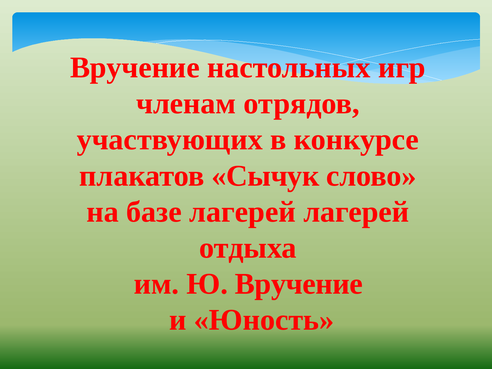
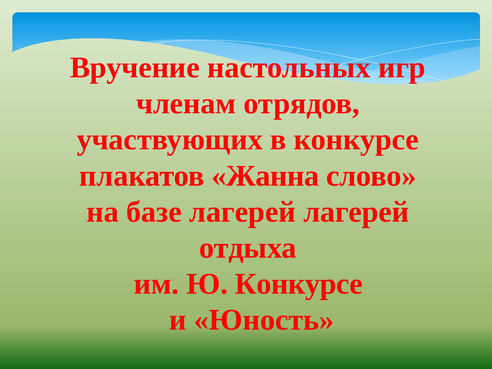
Сычук: Сычук -> Жанна (265, 176)
Ю Вручение: Вручение -> Конкурсе (299, 284)
